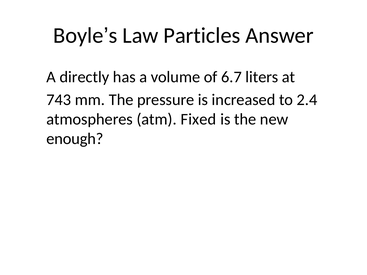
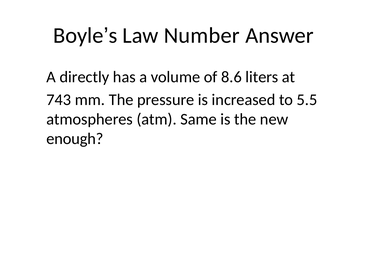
Particles: Particles -> Number (202, 36)
6.7: 6.7 -> 8.6 (231, 77)
2.4: 2.4 -> 5.5 (307, 100)
Fixed: Fixed -> Same (199, 119)
